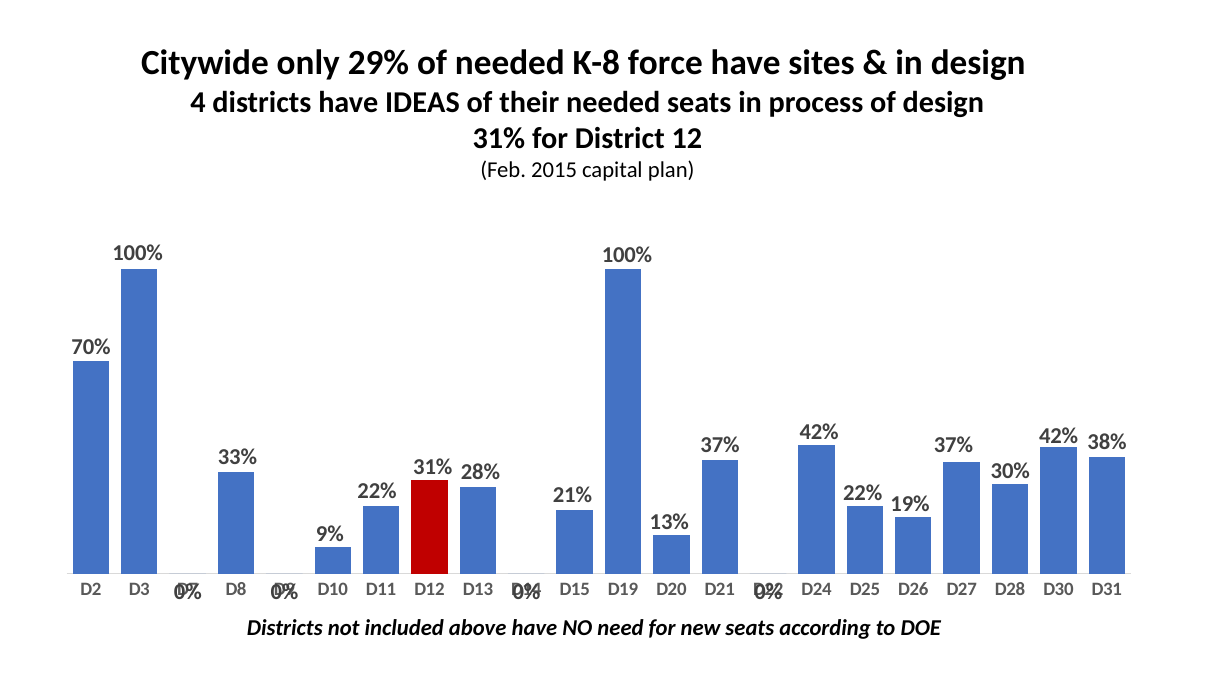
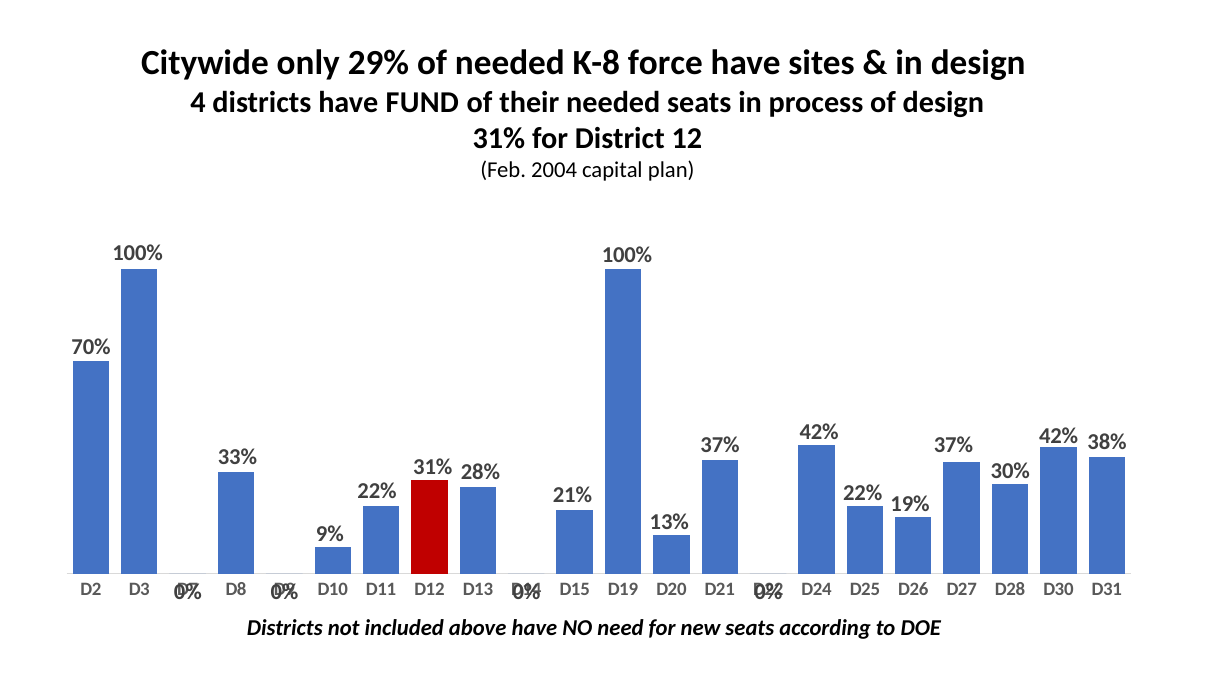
IDEAS: IDEAS -> FUND (422, 102)
2015: 2015 -> 2004 (554, 169)
